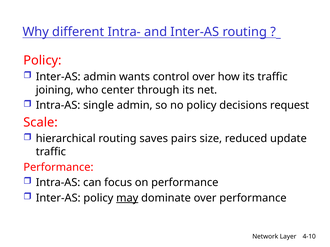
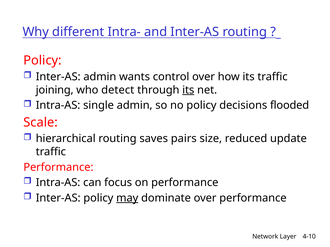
center: center -> detect (118, 90)
its underline: none -> present (188, 90)
request: request -> flooded (290, 106)
